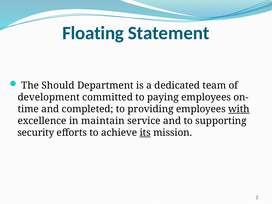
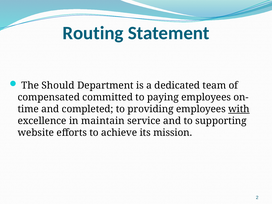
Floating: Floating -> Routing (93, 33)
development: development -> compensated (49, 97)
security: security -> website (36, 133)
its underline: present -> none (145, 133)
